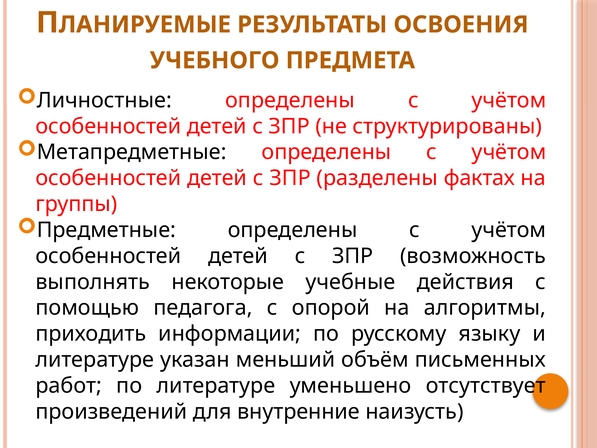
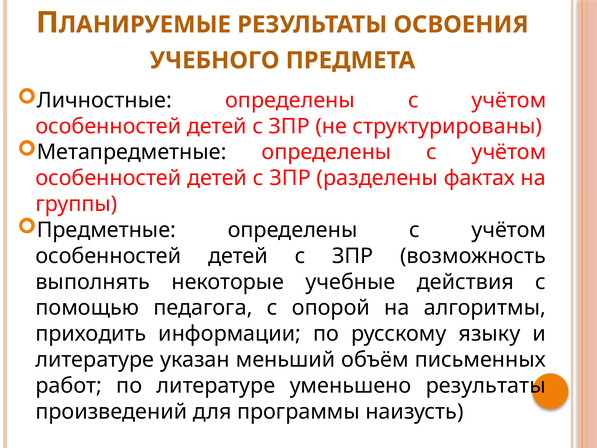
уменьшено отсутствует: отсутствует -> результаты (486, 385)
внутренние: внутренние -> программы (298, 411)
